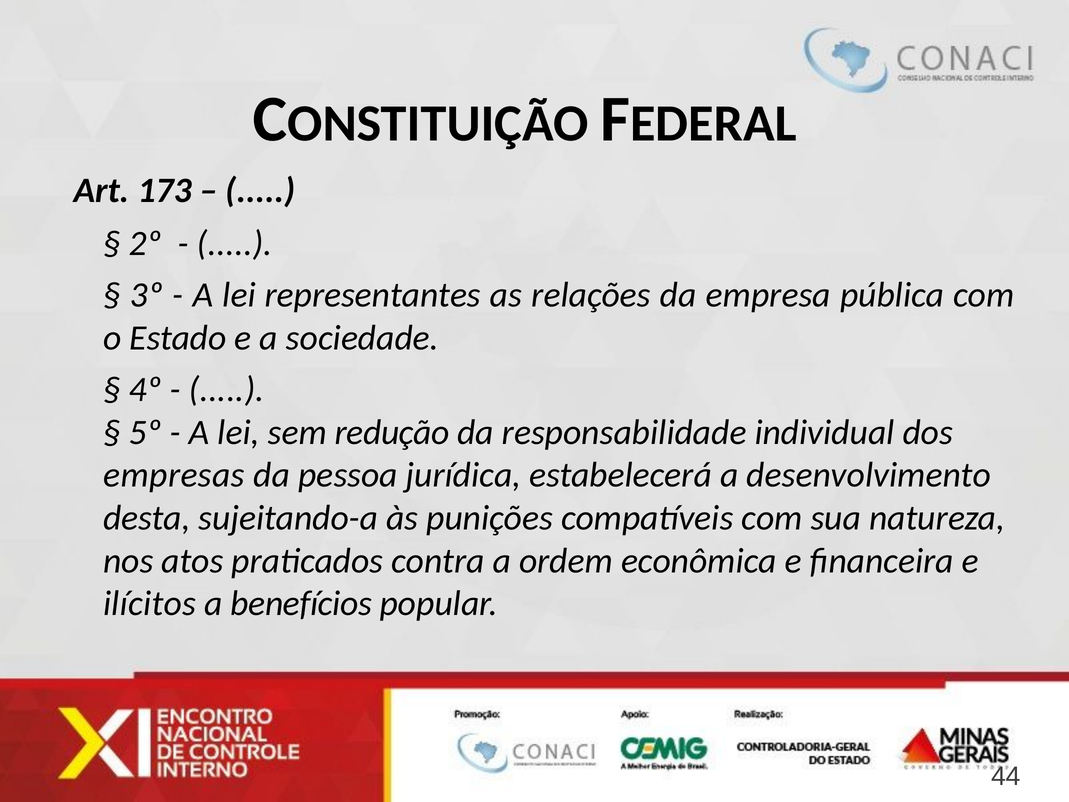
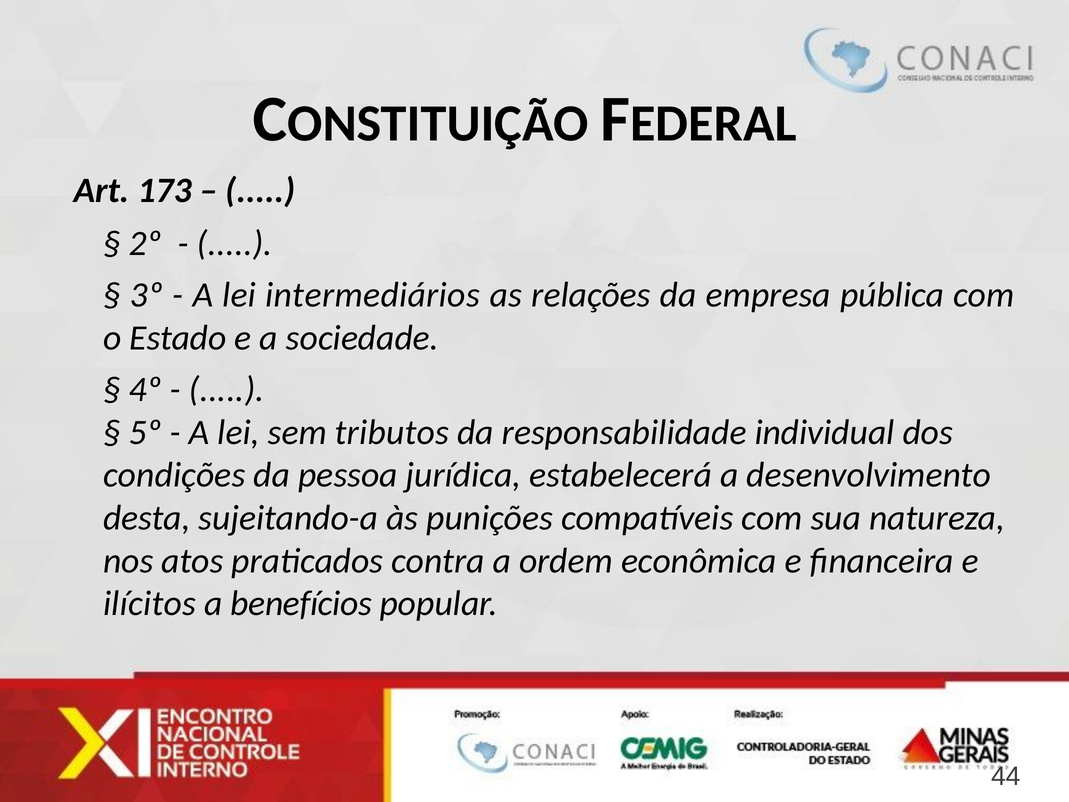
representantes: representantes -> intermediários (373, 295)
redução: redução -> tributos (392, 432)
empresas: empresas -> condições (174, 475)
